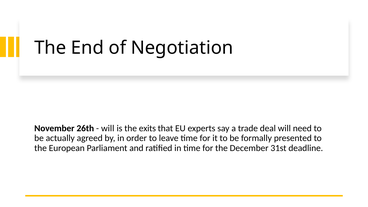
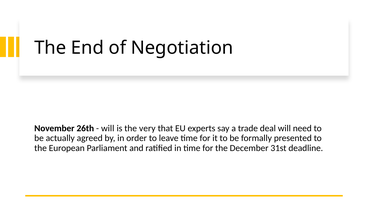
exits: exits -> very (147, 128)
